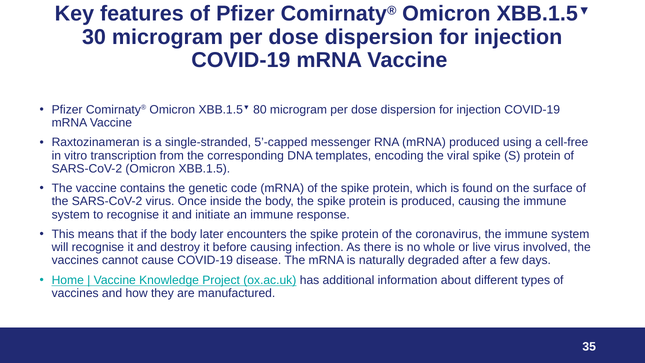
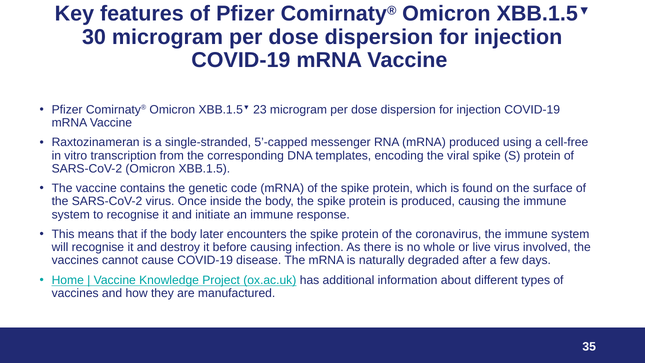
80: 80 -> 23 (260, 110)
